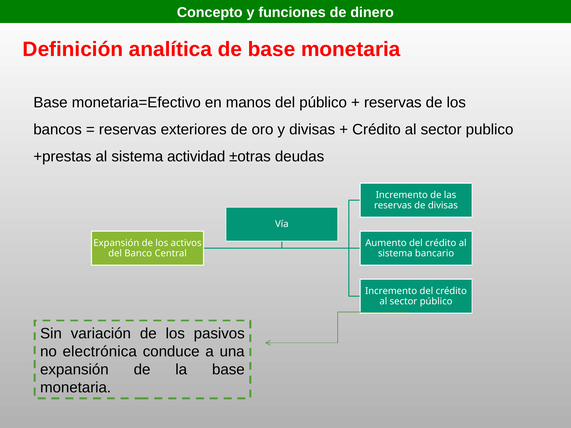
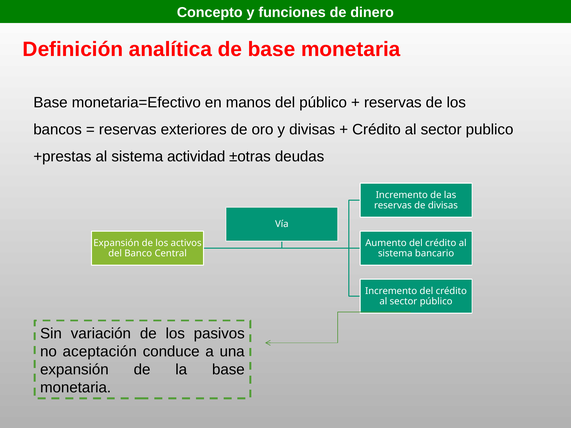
electrónica: electrónica -> aceptación (100, 352)
